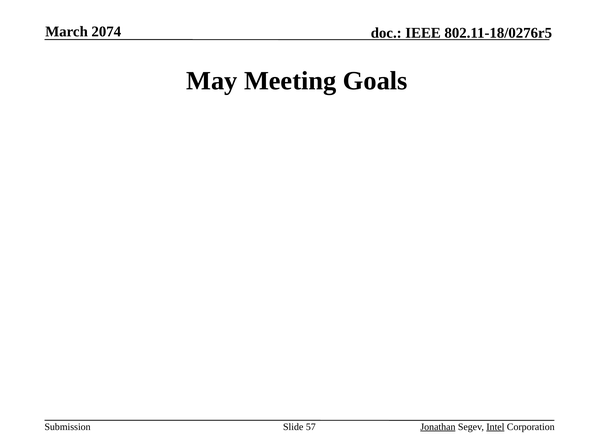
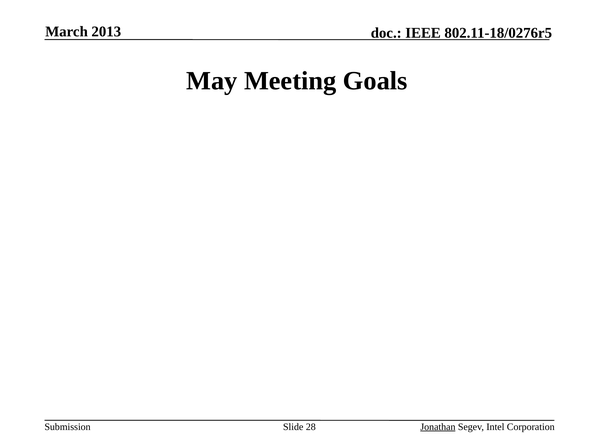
2074: 2074 -> 2013 (106, 31)
57: 57 -> 28 (311, 427)
Intel underline: present -> none (495, 427)
